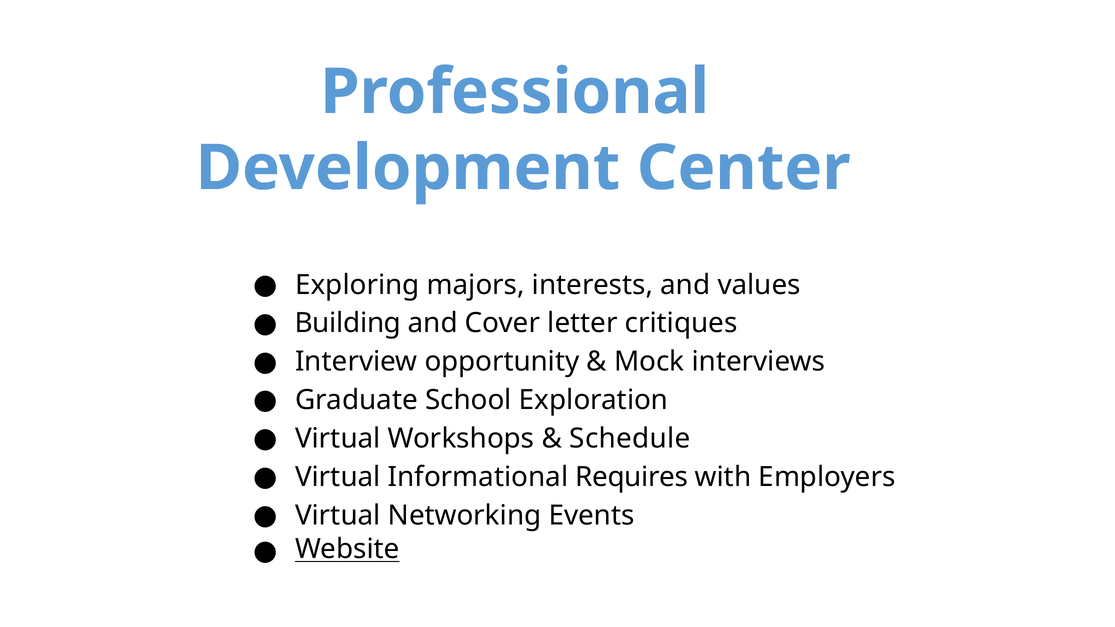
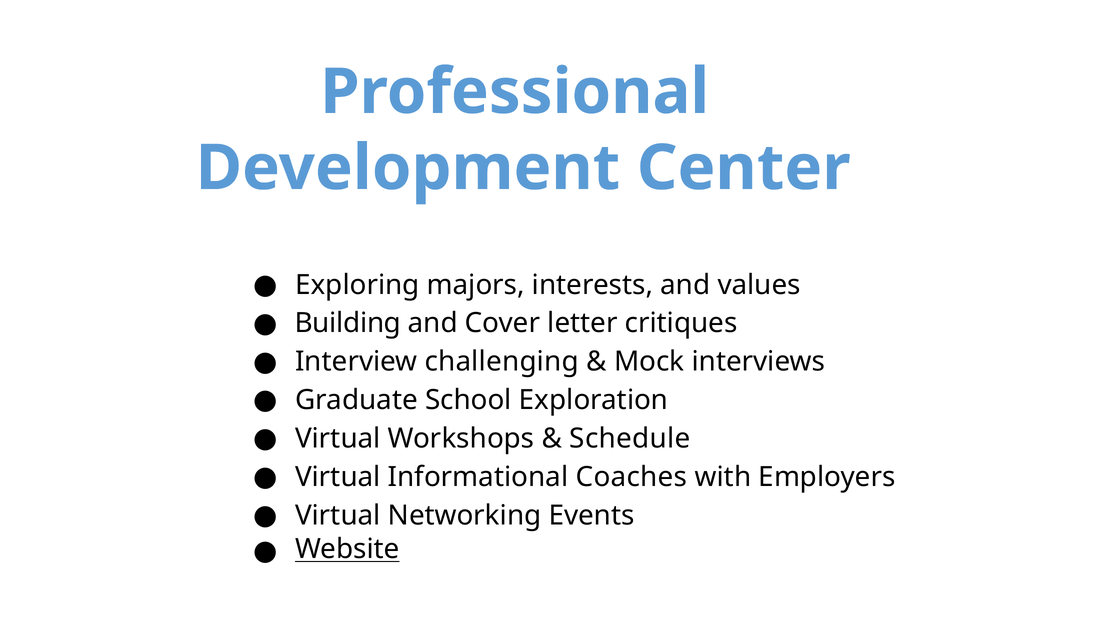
opportunity: opportunity -> challenging (502, 362)
Requires: Requires -> Coaches (631, 477)
